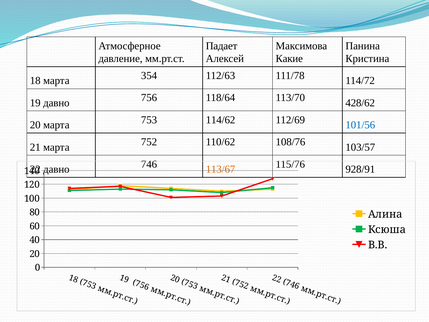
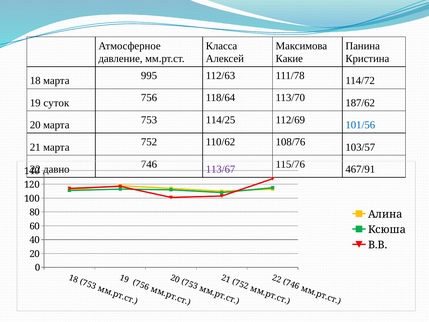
Падает: Падает -> Класса (222, 46)
354: 354 -> 995 (149, 76)
19 давно: давно -> суток (56, 103)
428/62: 428/62 -> 187/62 (360, 103)
114/62: 114/62 -> 114/25 (221, 120)
113/67 colour: orange -> purple (221, 169)
928/91: 928/91 -> 467/91 (360, 169)
